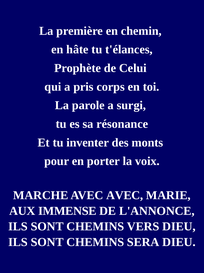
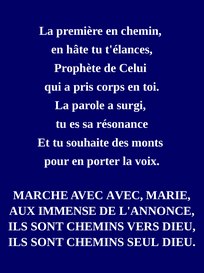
inventer: inventer -> souhaite (88, 142)
SERA: SERA -> SEUL (143, 241)
